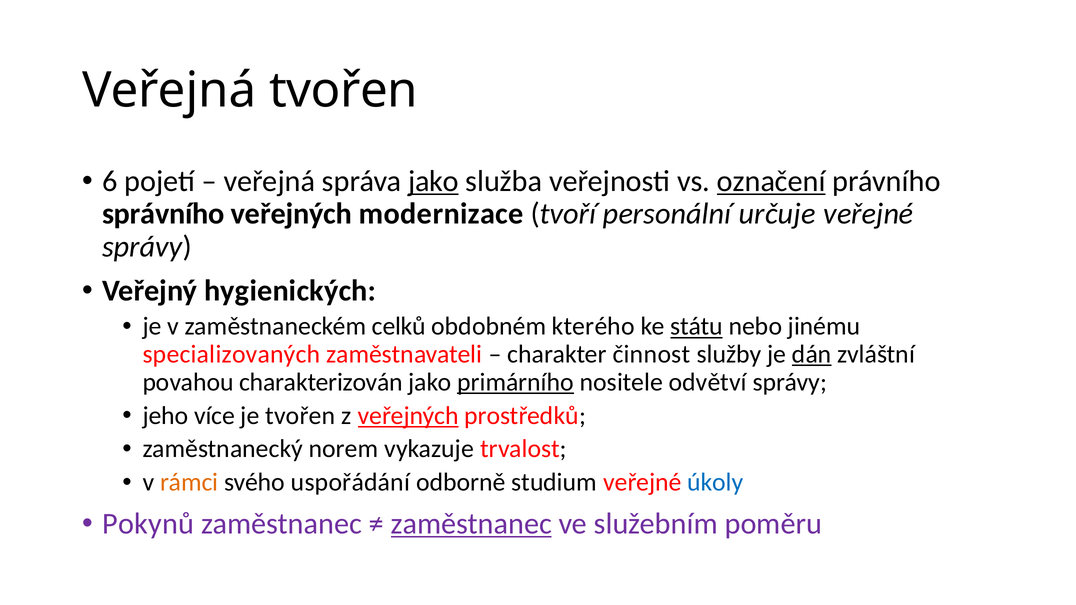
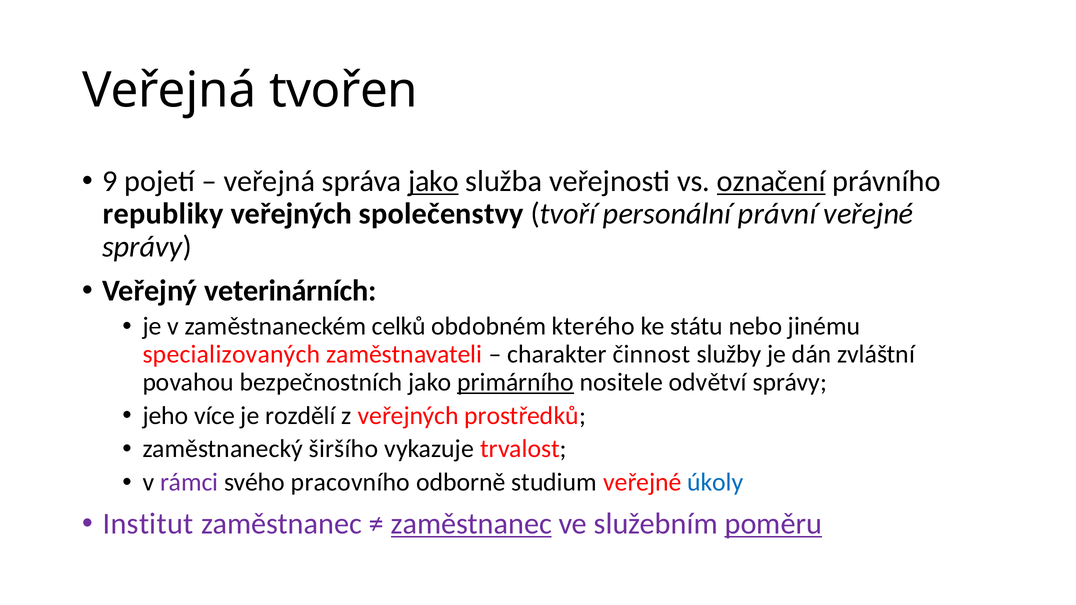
6: 6 -> 9 (110, 181)
správního: správního -> republiky (163, 214)
modernizace: modernizace -> společenstvy (441, 214)
určuje: určuje -> právní (777, 214)
hygienických: hygienických -> veterinárních (290, 291)
státu underline: present -> none (697, 327)
dán underline: present -> none (812, 354)
charakterizován: charakterizován -> bezpečnostních (321, 382)
je tvořen: tvořen -> rozdělí (300, 416)
veřejných underline: present -> none (408, 416)
norem: norem -> širšího (343, 449)
rámci colour: orange -> purple (189, 483)
uspořádání: uspořádání -> pracovního (350, 483)
Pokynů: Pokynů -> Institut (148, 524)
poměru underline: none -> present (773, 524)
